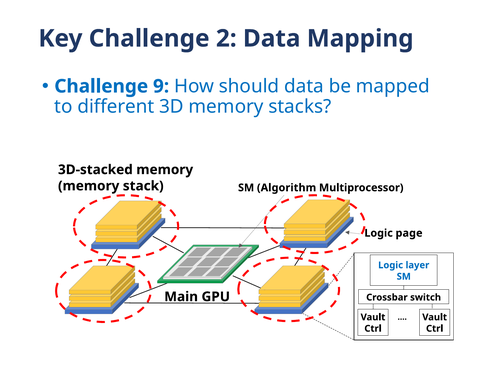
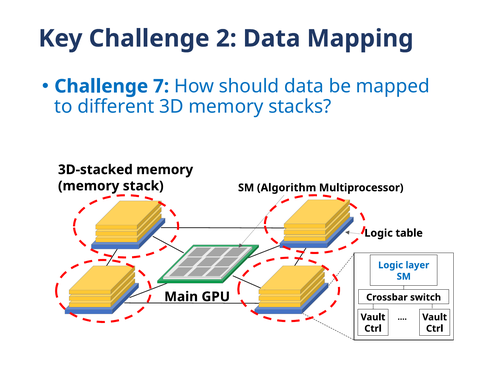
9: 9 -> 7 (161, 86)
page: page -> table (409, 233)
